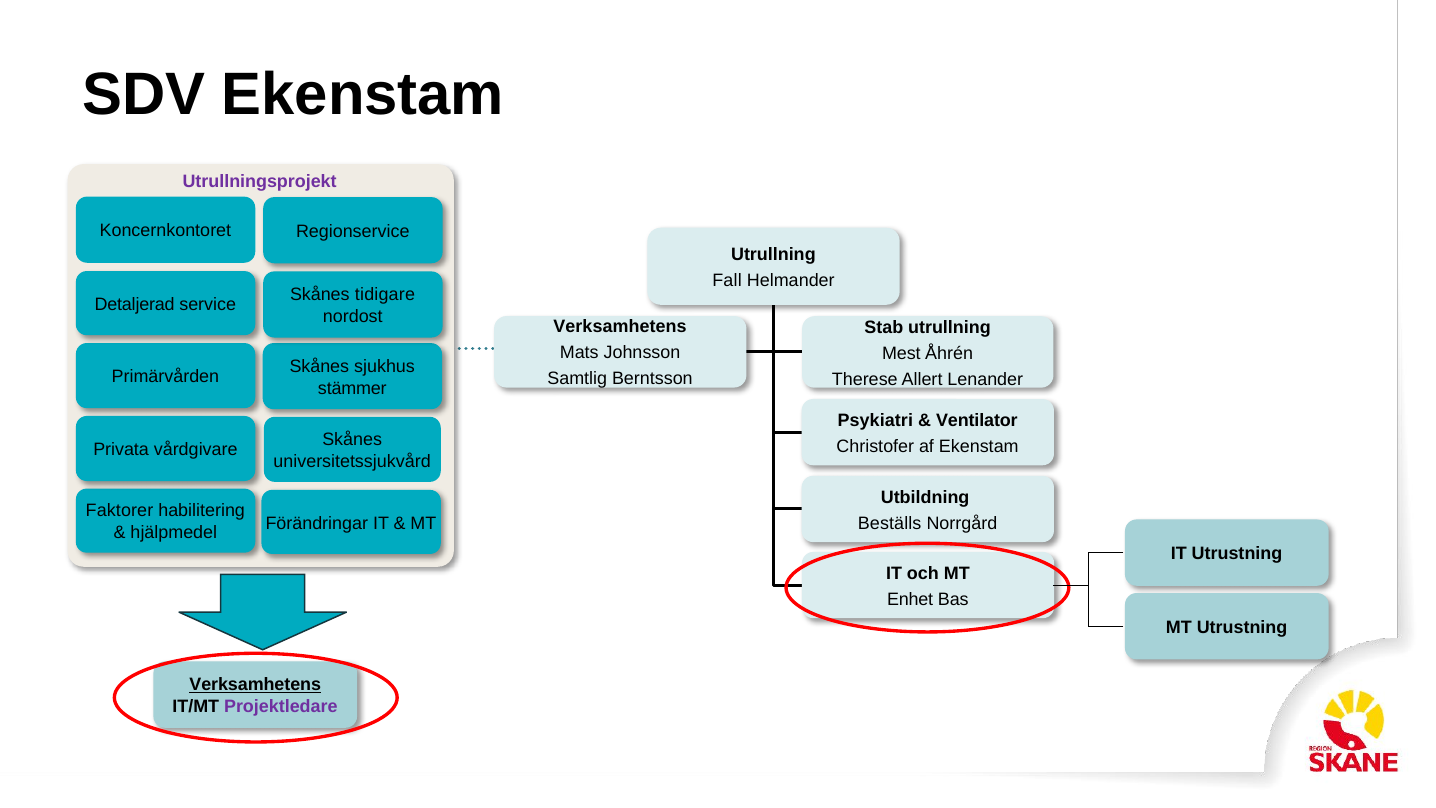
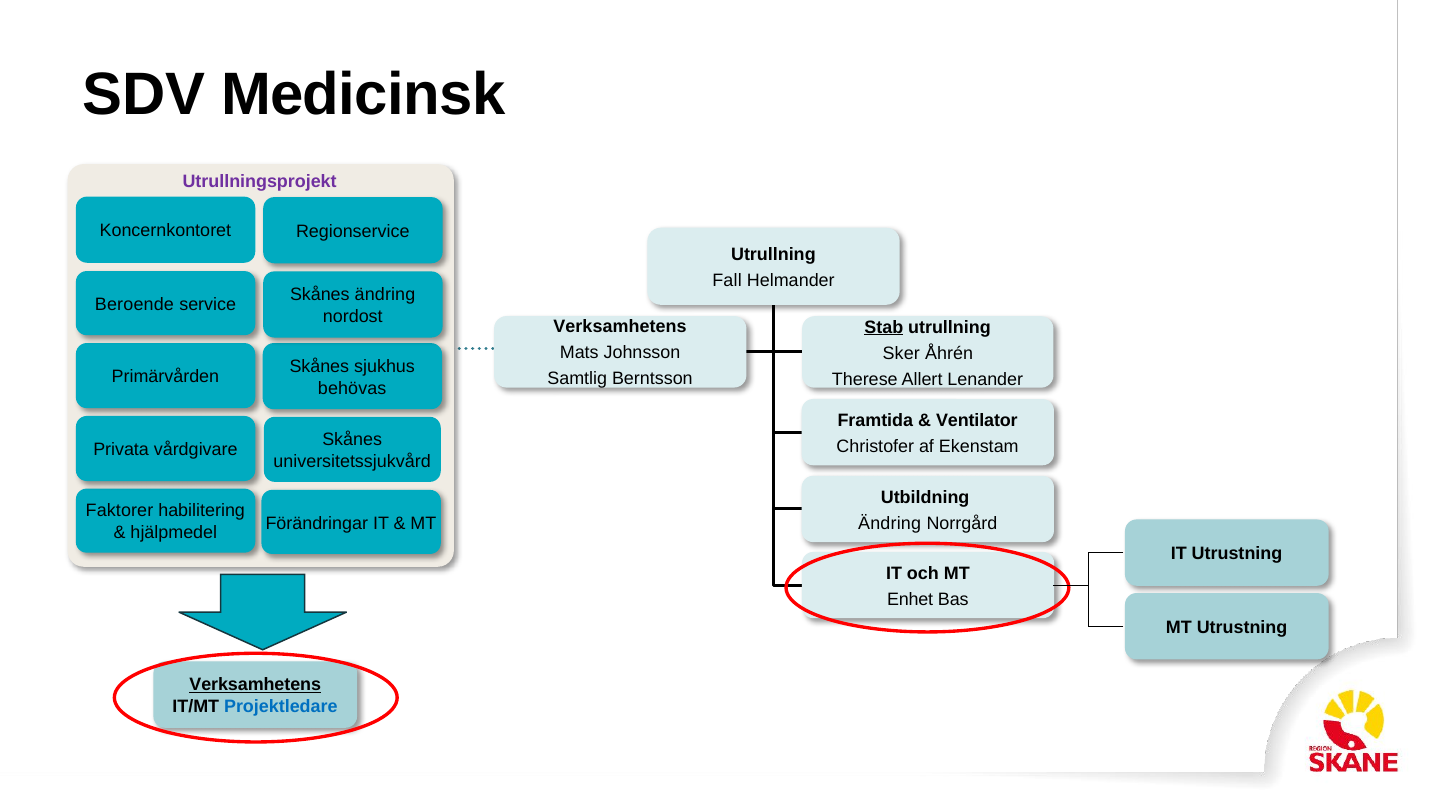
SDV Ekenstam: Ekenstam -> Medicinsk (363, 95)
Skånes tidigare: tidigare -> ändring (385, 295)
Detaljerad: Detaljerad -> Beroende (134, 304)
Stab underline: none -> present (884, 327)
Mest: Mest -> Sker (901, 353)
stämmer: stämmer -> behövas (352, 388)
Psykiatri: Psykiatri -> Framtida (875, 420)
Beställs: Beställs -> Ändring (890, 523)
Projektledare colour: purple -> blue (281, 706)
